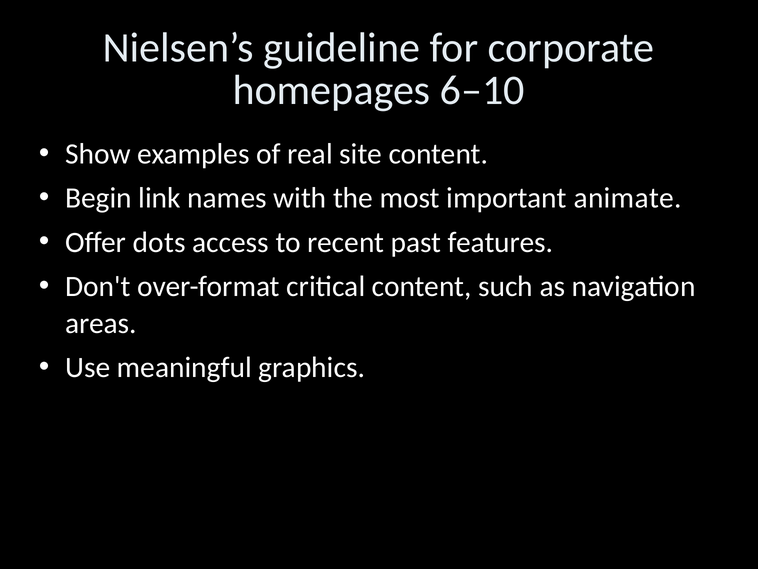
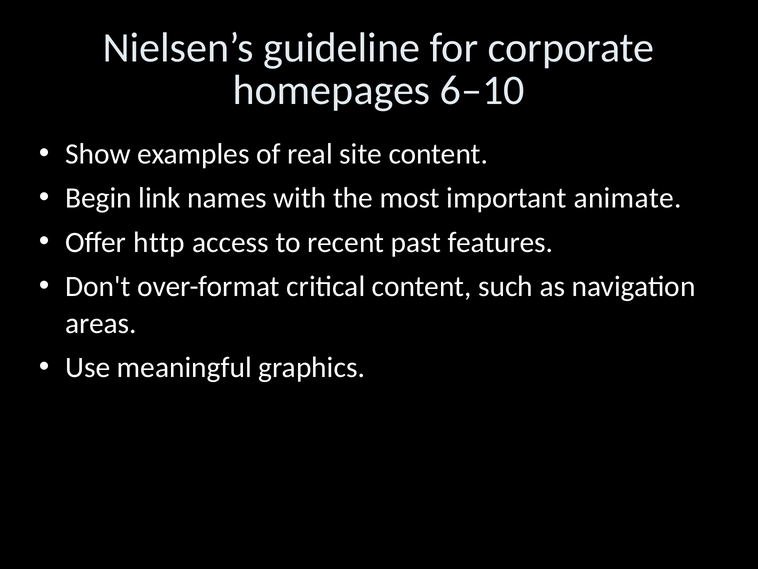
dots: dots -> http (159, 242)
